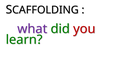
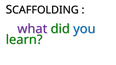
you colour: red -> blue (84, 29)
